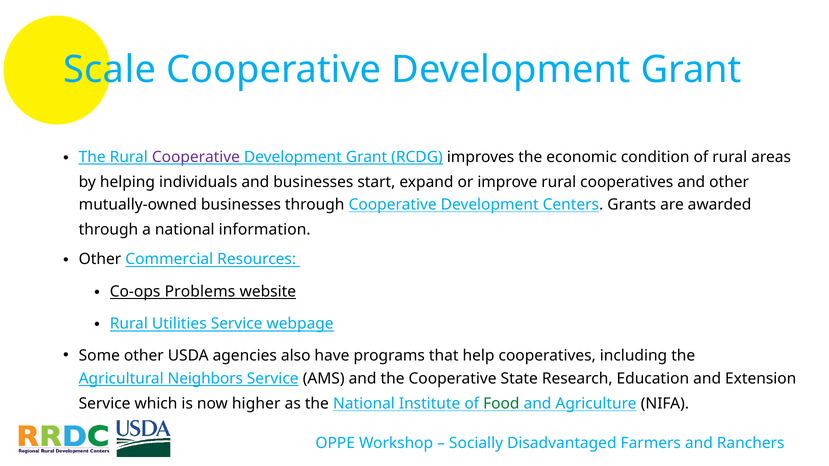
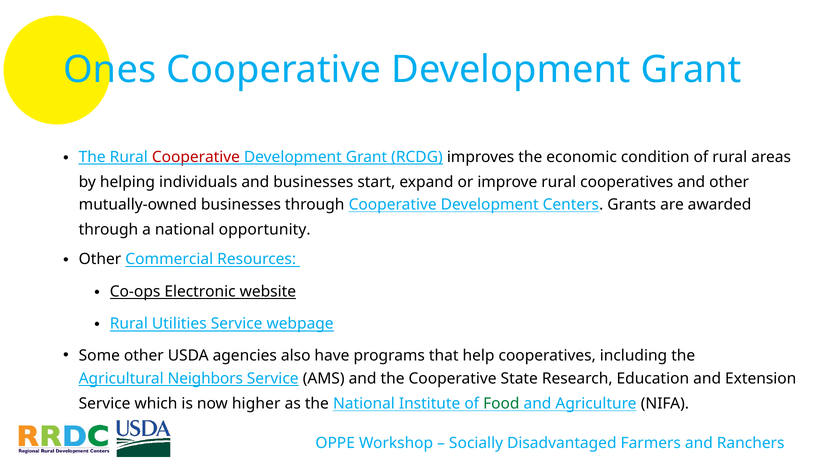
Scale: Scale -> Ones (110, 70)
Cooperative colour: purple -> red (196, 157)
information: information -> opportunity (265, 230)
Problems: Problems -> Electronic (200, 292)
